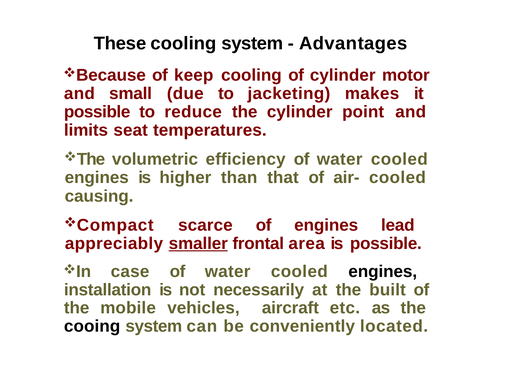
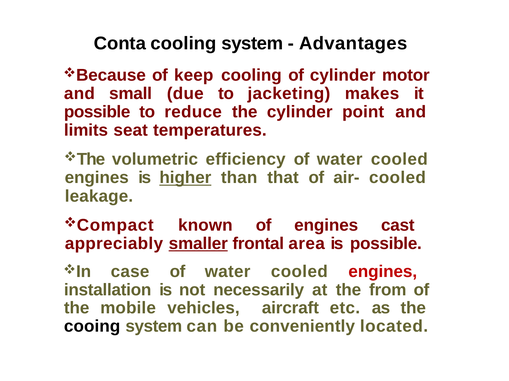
These: These -> Conta (120, 44)
higher underline: none -> present (185, 178)
causing: causing -> leakage (99, 196)
scarce: scarce -> known (205, 225)
lead: lead -> cast (398, 225)
engines colour: black -> red (383, 272)
built: built -> from (388, 290)
